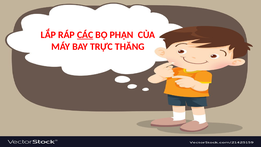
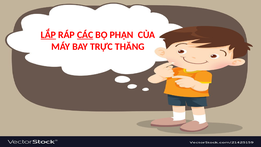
LẮP underline: none -> present (48, 35)
